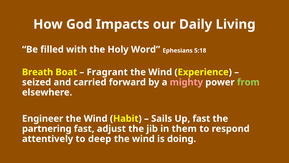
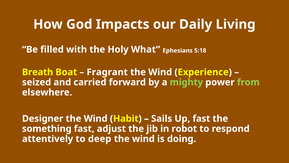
Word: Word -> What (146, 49)
mighty colour: pink -> light green (186, 82)
Engineer: Engineer -> Designer (43, 118)
partnering: partnering -> something (47, 128)
them: them -> robot (184, 128)
